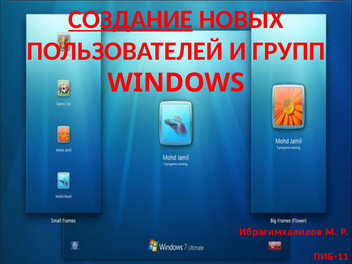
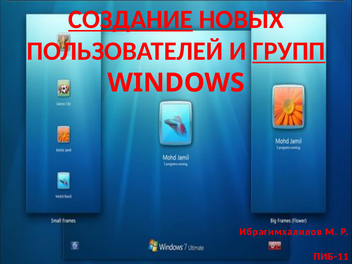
ГРУПП underline: none -> present (289, 51)
